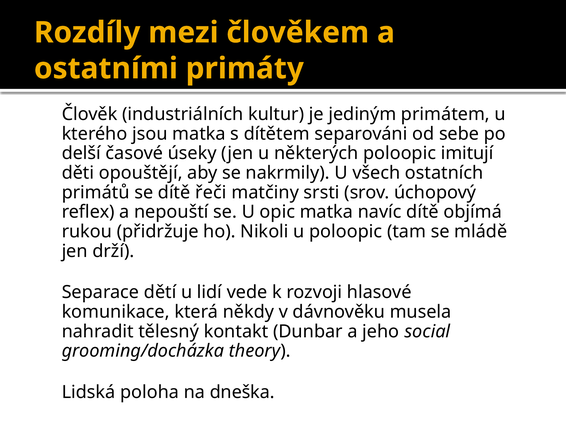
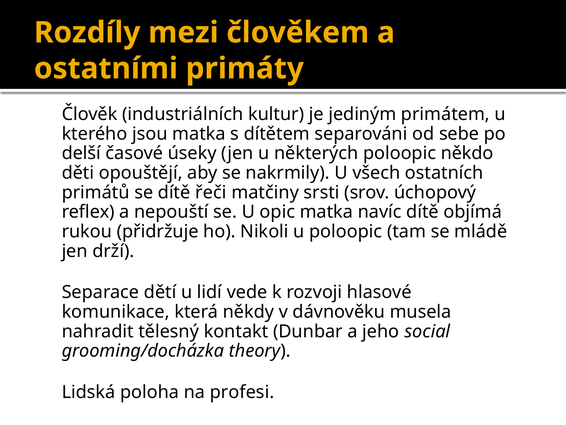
imitují: imitují -> někdo (467, 153)
dneška: dneška -> profesi (242, 392)
